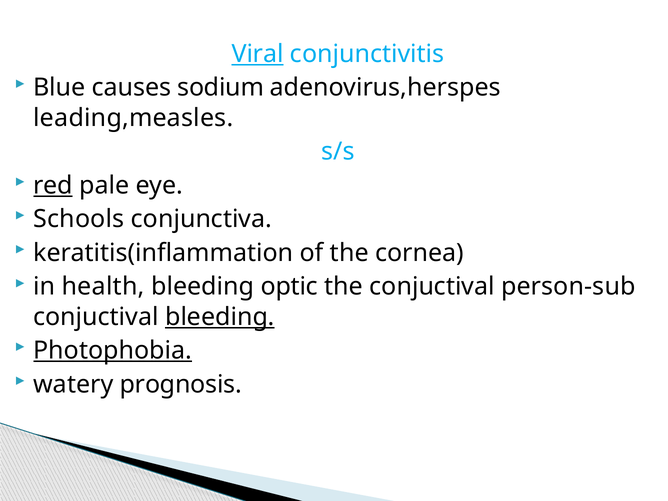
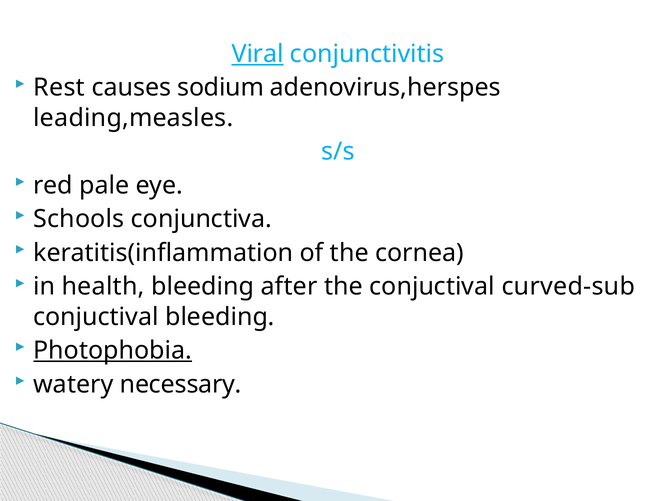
Blue: Blue -> Rest (59, 88)
red underline: present -> none (53, 185)
optic: optic -> after (289, 287)
person-sub: person-sub -> curved-sub (568, 287)
bleeding underline: present -> none (220, 317)
prognosis: prognosis -> necessary (181, 384)
